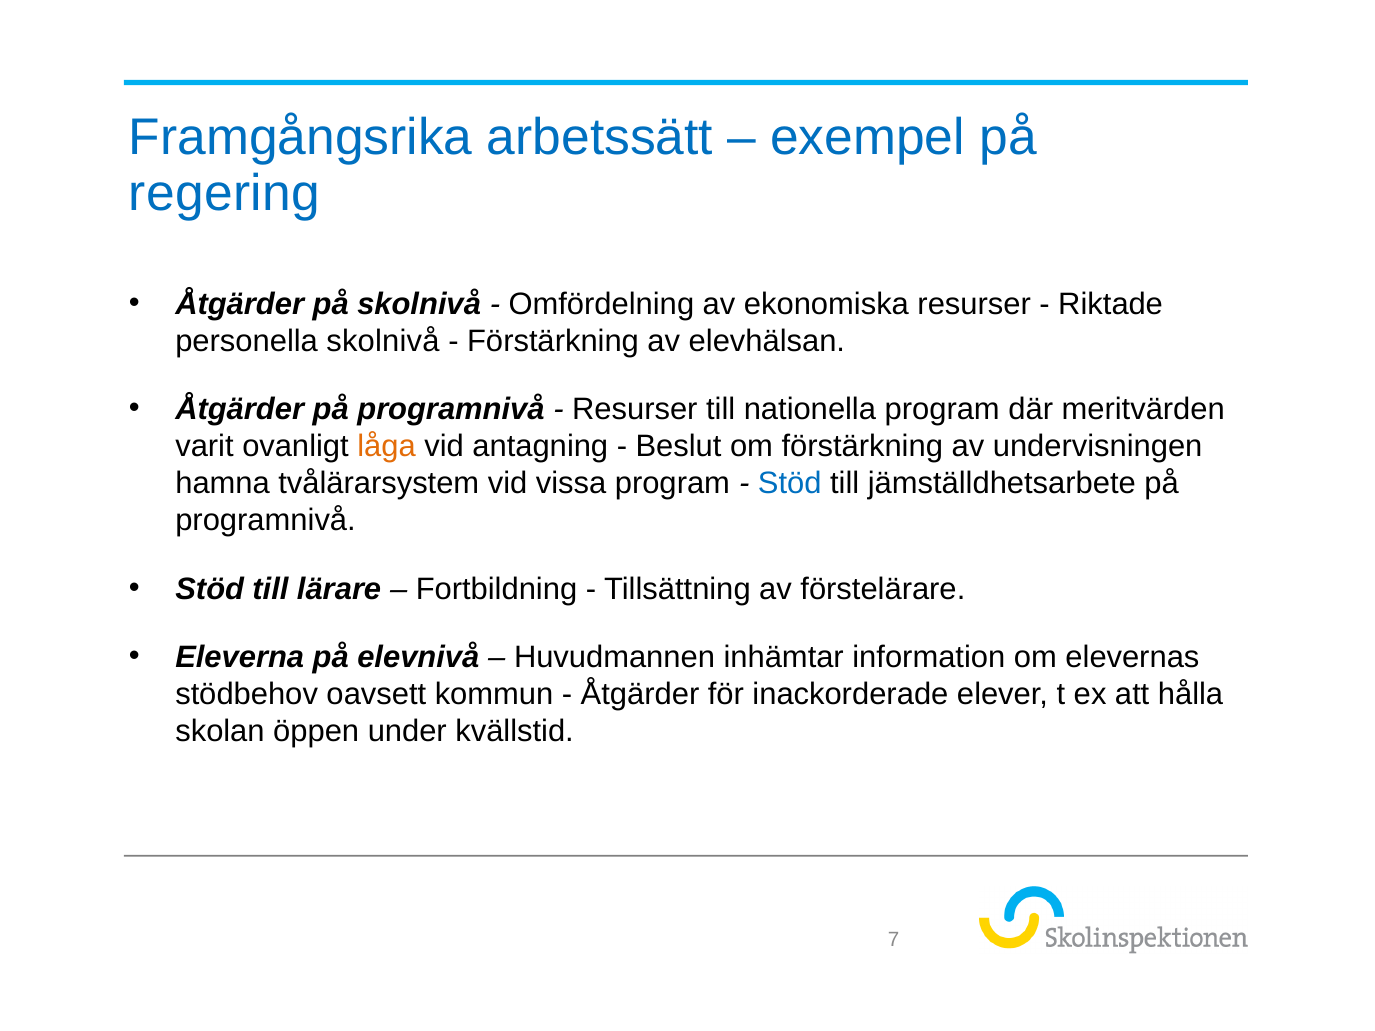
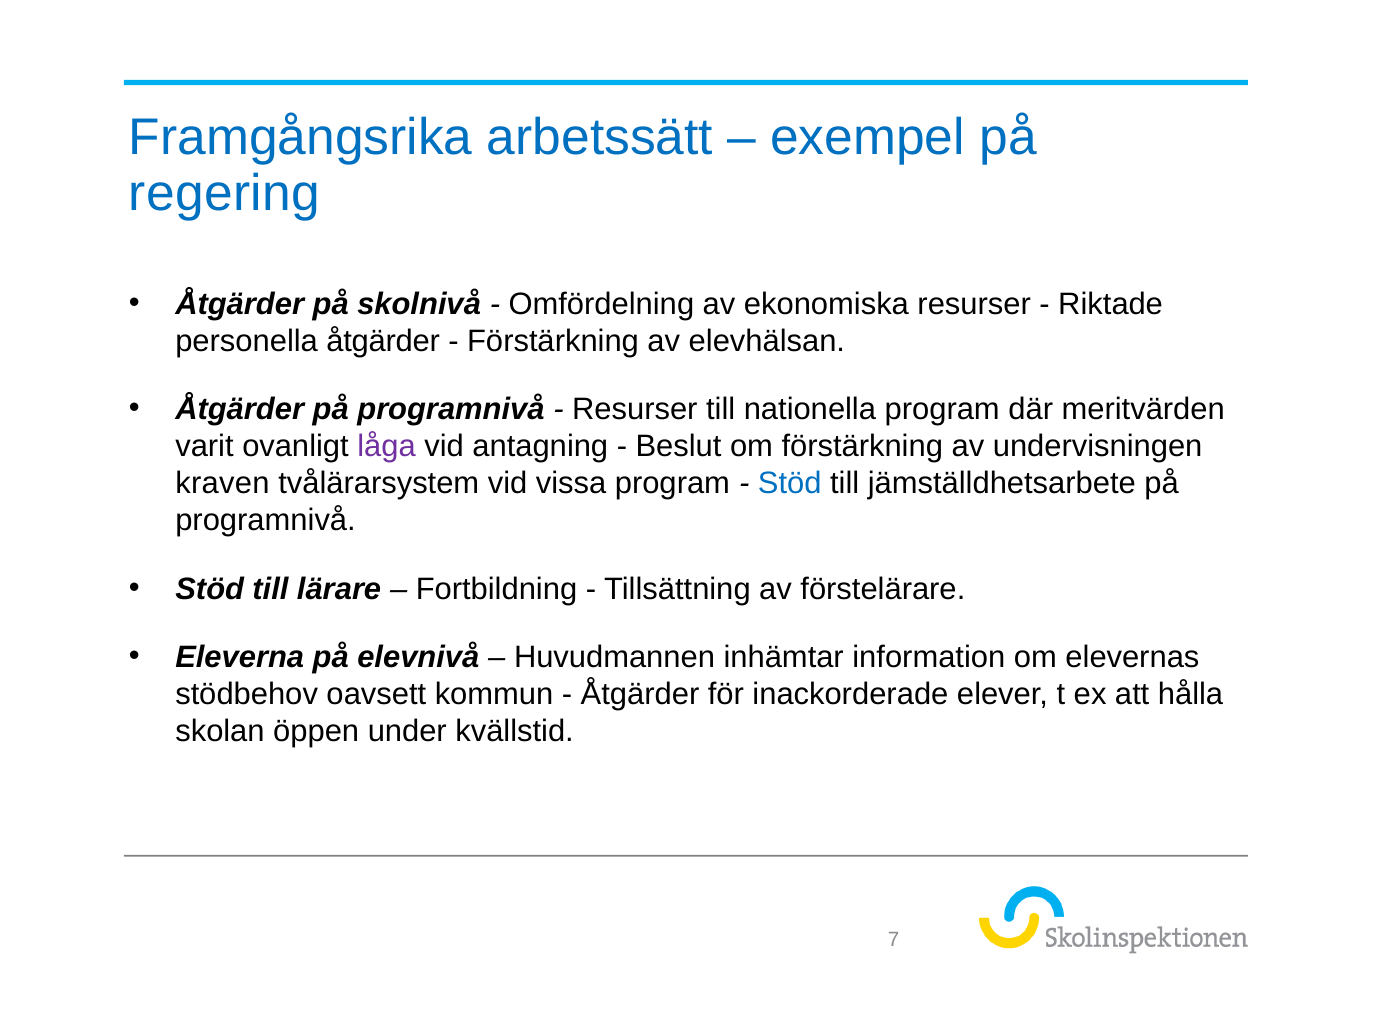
personella skolnivå: skolnivå -> åtgärder (383, 341)
låga colour: orange -> purple (386, 447)
hamna: hamna -> kraven (222, 484)
